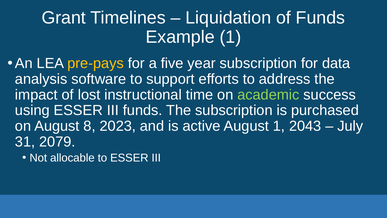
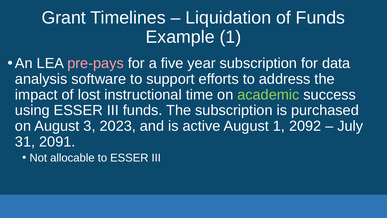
pre-pays colour: yellow -> pink (96, 63)
8: 8 -> 3 (90, 126)
2043: 2043 -> 2092 (305, 126)
2079: 2079 -> 2091 (57, 142)
